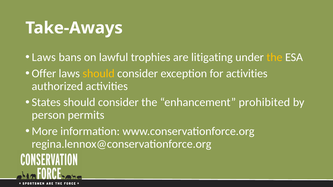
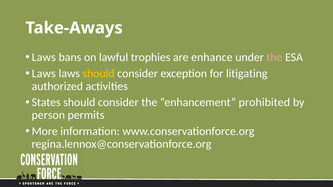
litigating: litigating -> enhance (212, 57)
the colour: yellow -> pink (274, 57)
Offer: Offer -> Laws (44, 74)
for activities: activities -> litigating (247, 74)
